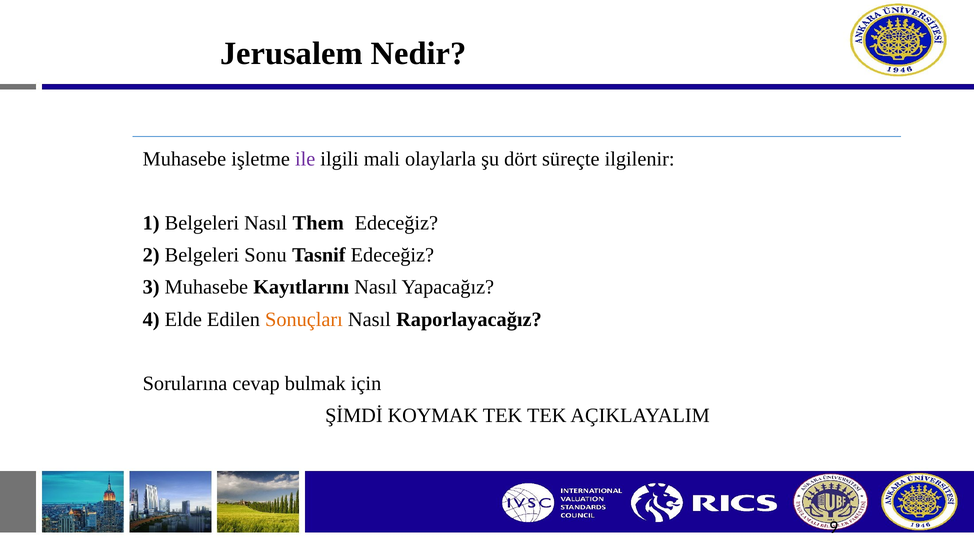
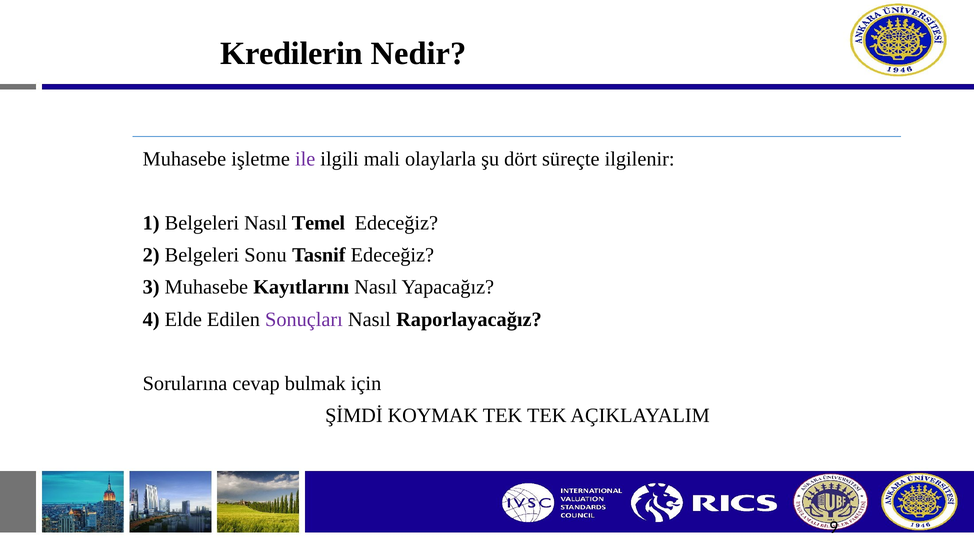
Jerusalem: Jerusalem -> Kredilerin (292, 53)
Them: Them -> Temel (318, 223)
Sonuçları colour: orange -> purple (304, 319)
